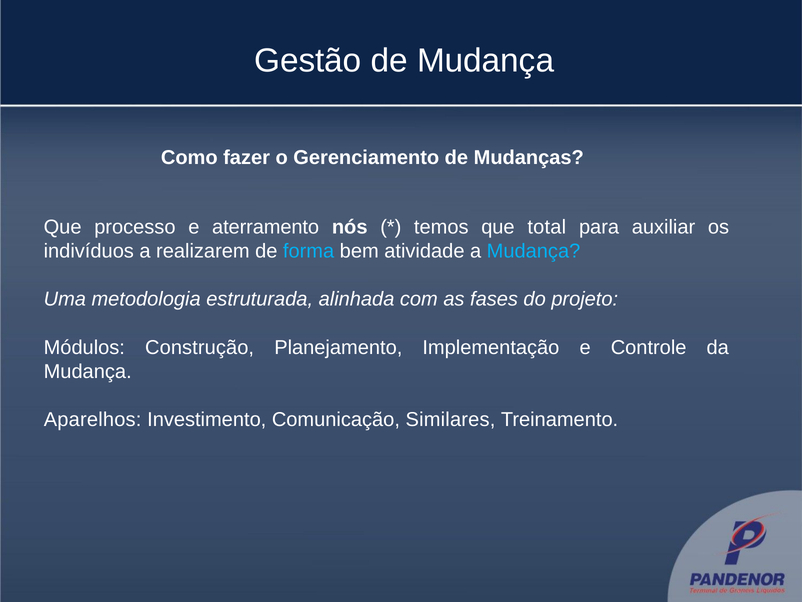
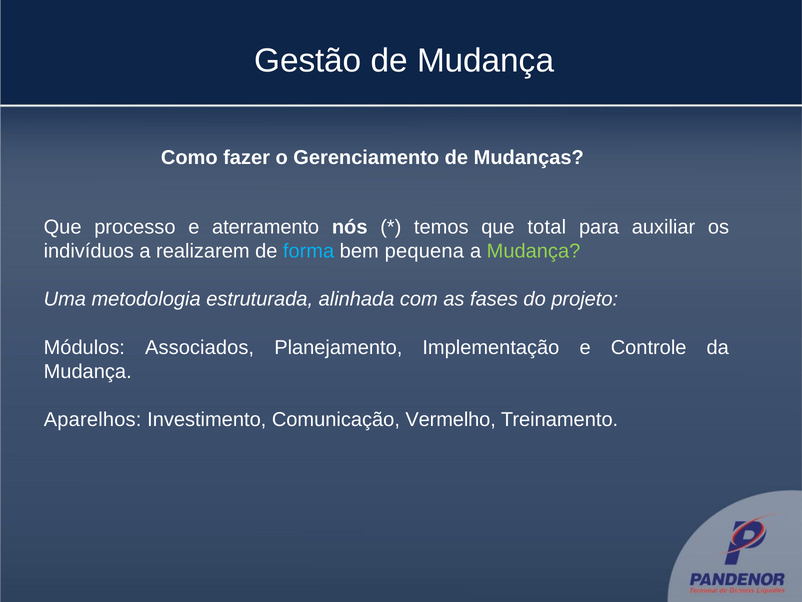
atividade: atividade -> pequena (424, 251)
Mudança colour: light blue -> light green (534, 251)
Construção: Construção -> Associados (200, 347)
Similares: Similares -> Vermelho (451, 419)
